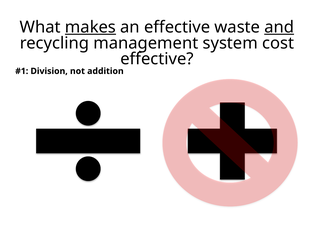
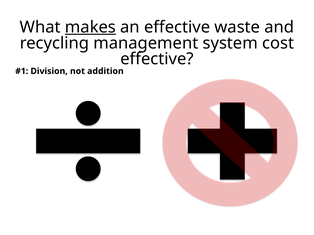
and underline: present -> none (279, 27)
